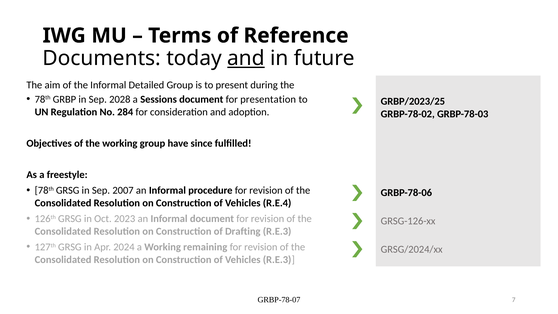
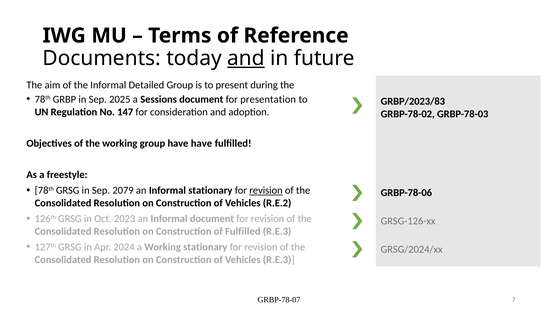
2028: 2028 -> 2025 (120, 99)
GRBP/2023/25: GRBP/2023/25 -> GRBP/2023/83 (413, 102)
284: 284 -> 147 (125, 112)
have since: since -> have (201, 143)
2007: 2007 -> 2079 (123, 190)
Informal procedure: procedure -> stationary (210, 190)
revision underline: none -> present (266, 190)
R.E.4: R.E.4 -> R.E.2 (277, 203)
of Drafting: Drafting -> Fulfilled (243, 231)
Working remaining: remaining -> stationary (205, 247)
